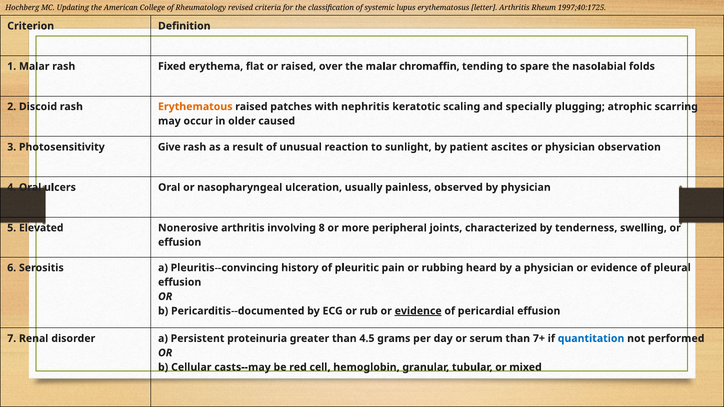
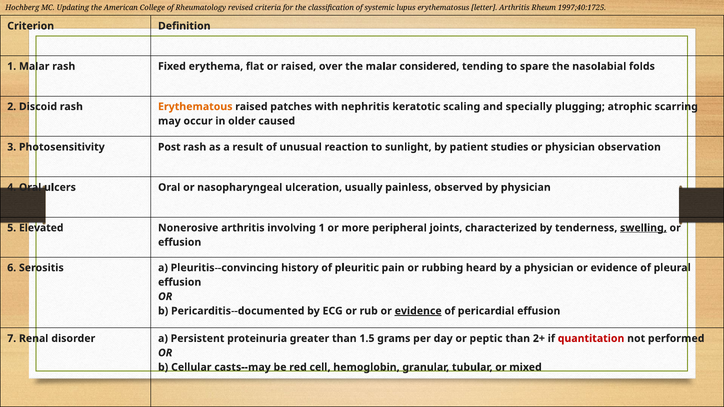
chromaffin: chromaffin -> considered (429, 66)
Give: Give -> Post (169, 147)
ascites: ascites -> studies (510, 147)
involving 8: 8 -> 1 (322, 228)
swelling underline: none -> present (643, 228)
4.5: 4.5 -> 1.5 (367, 339)
serum: serum -> peptic (486, 339)
7+: 7+ -> 2+ (539, 339)
quantitation colour: blue -> red (591, 339)
